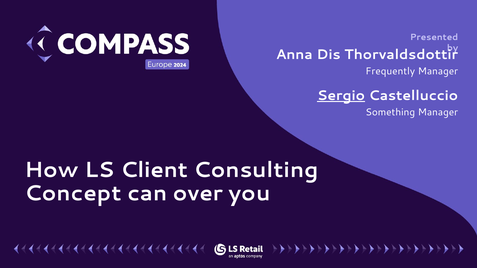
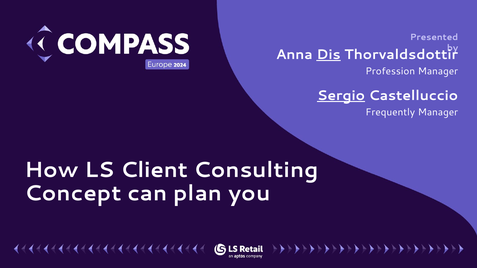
Dis underline: none -> present (329, 55)
Frequently: Frequently -> Profession (390, 71)
Something: Something -> Frequently (390, 112)
over: over -> plan (198, 194)
